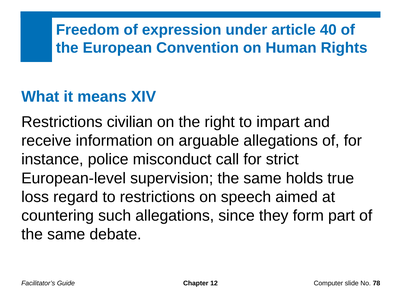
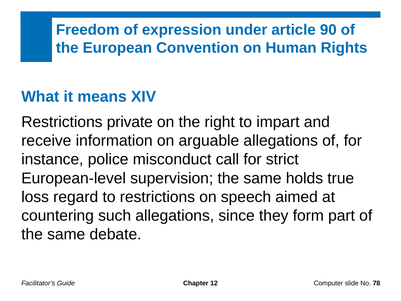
40: 40 -> 90 (328, 30)
civilian: civilian -> private (130, 122)
